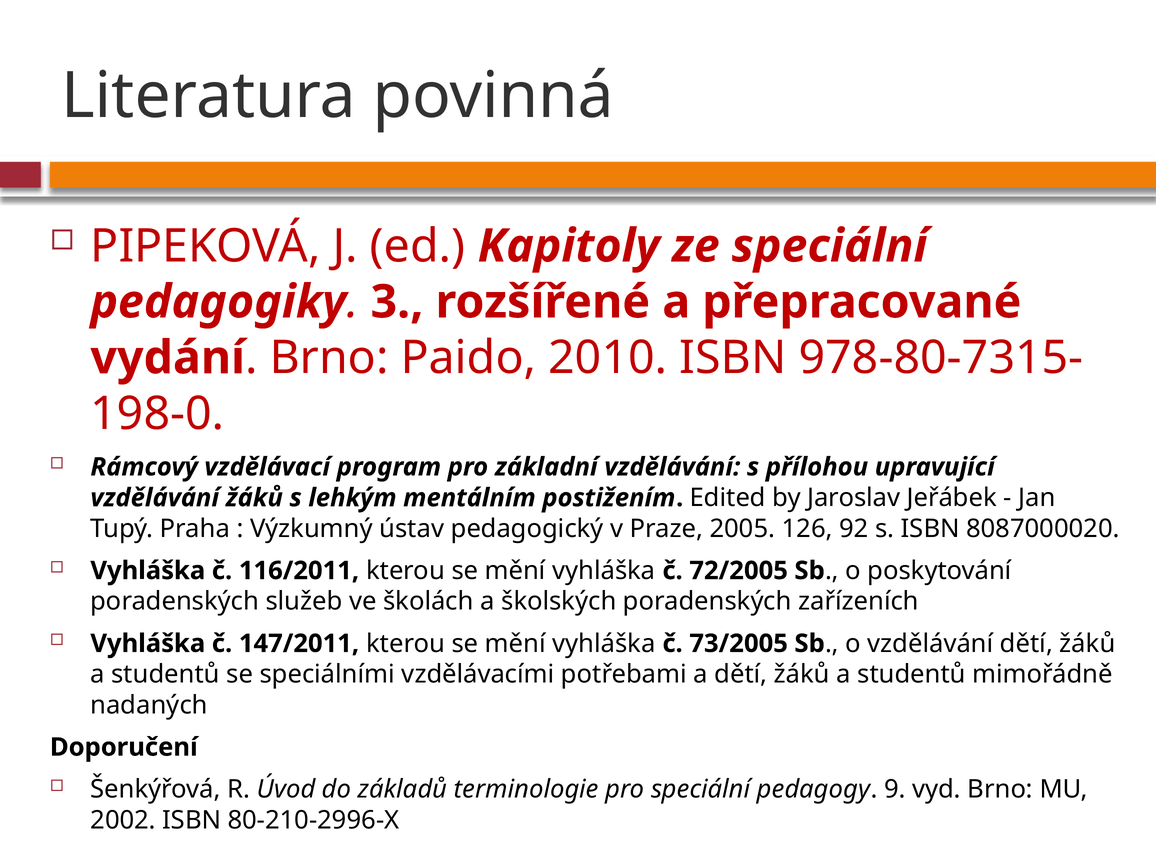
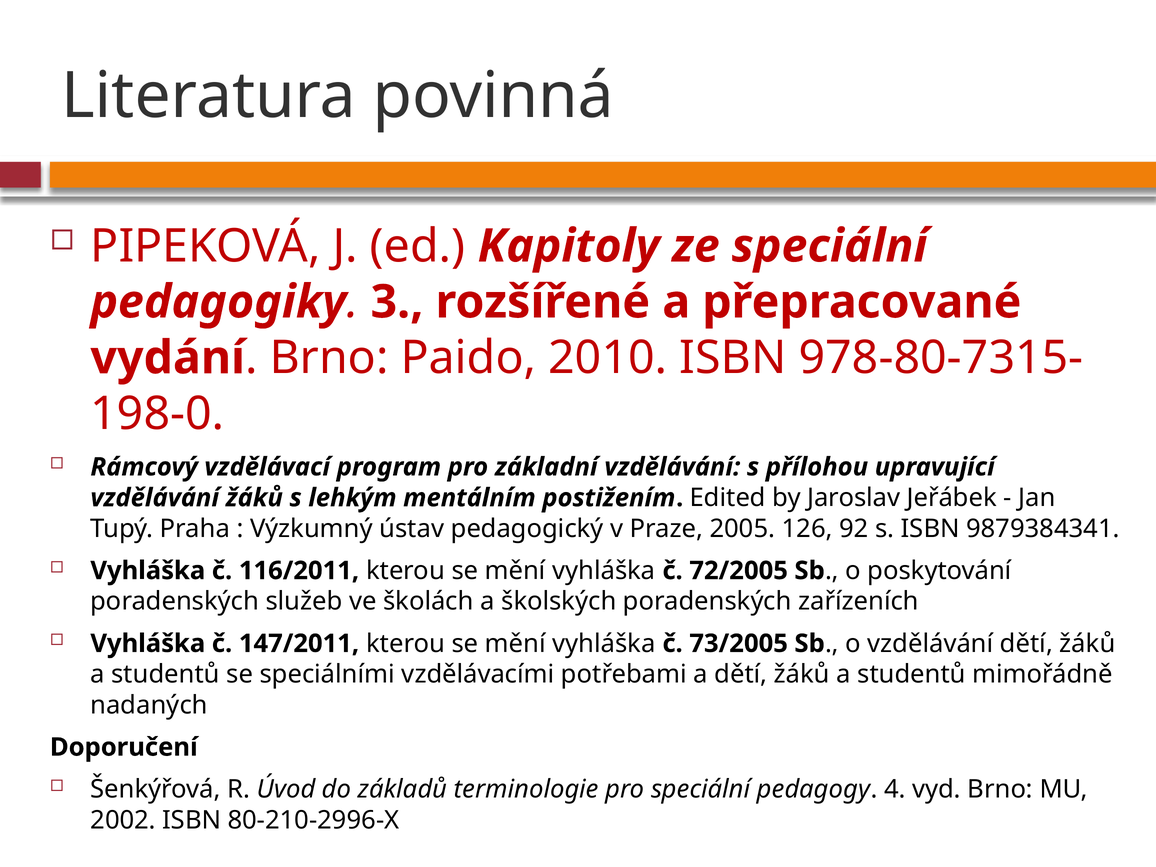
8087000020: 8087000020 -> 9879384341 (1043, 529)
9: 9 -> 4 (895, 789)
